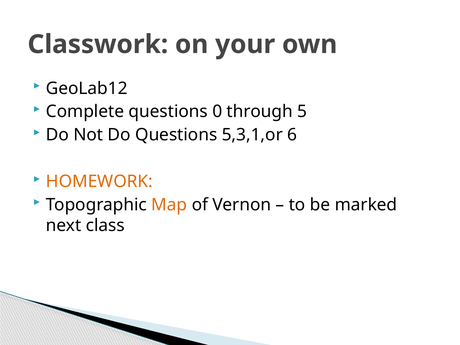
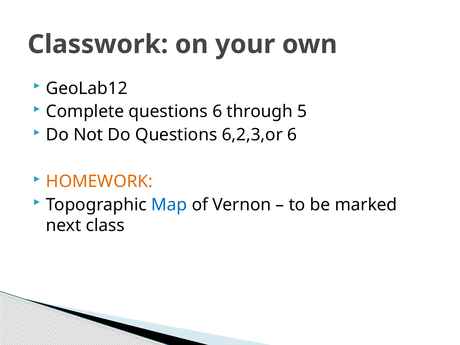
questions 0: 0 -> 6 (217, 112)
5,3,1,or: 5,3,1,or -> 6,2,3,or (252, 135)
Map colour: orange -> blue (169, 205)
